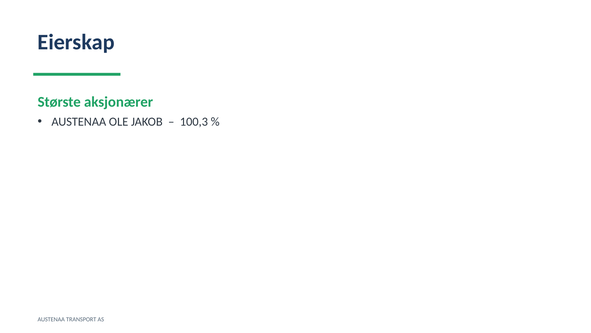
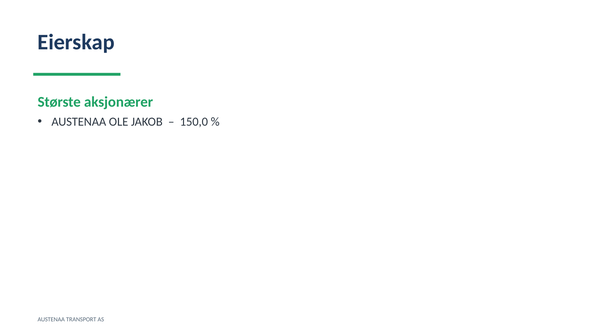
100,3: 100,3 -> 150,0 (194, 122)
